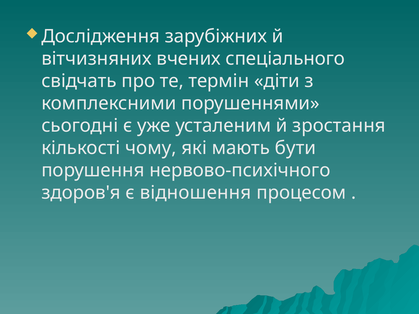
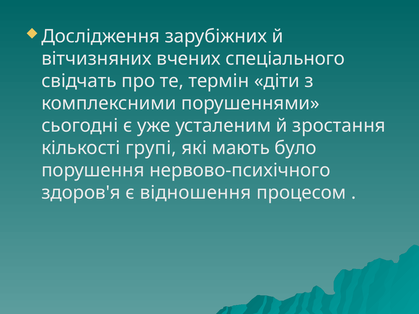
чому: чому -> групі (151, 148)
бути: бути -> було (296, 148)
